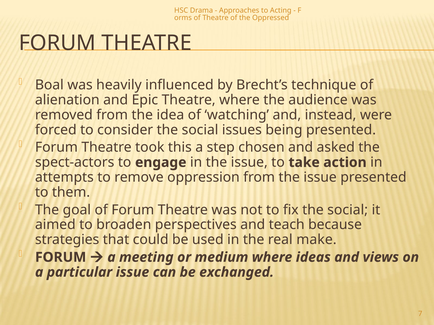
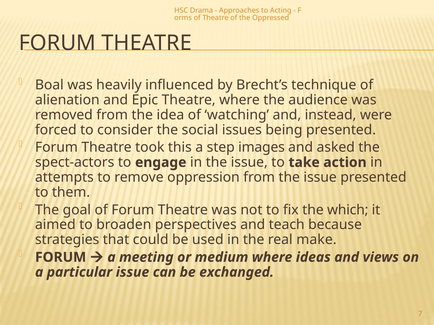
chosen: chosen -> images (262, 148)
fix the social: social -> which (348, 210)
